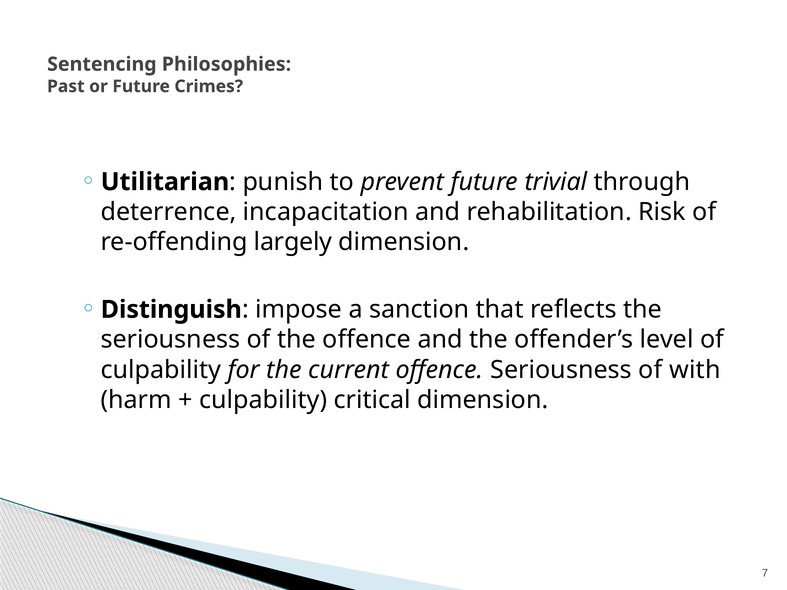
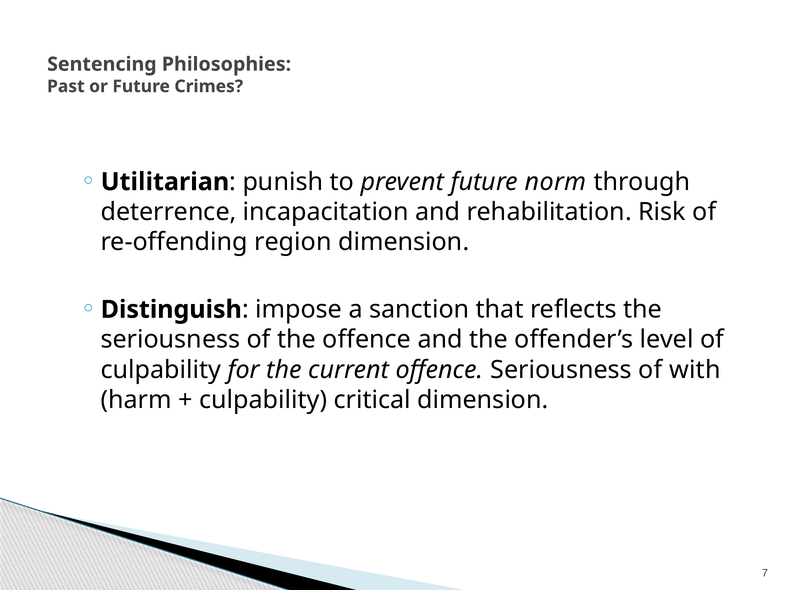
trivial: trivial -> norm (556, 182)
largely: largely -> region (293, 242)
